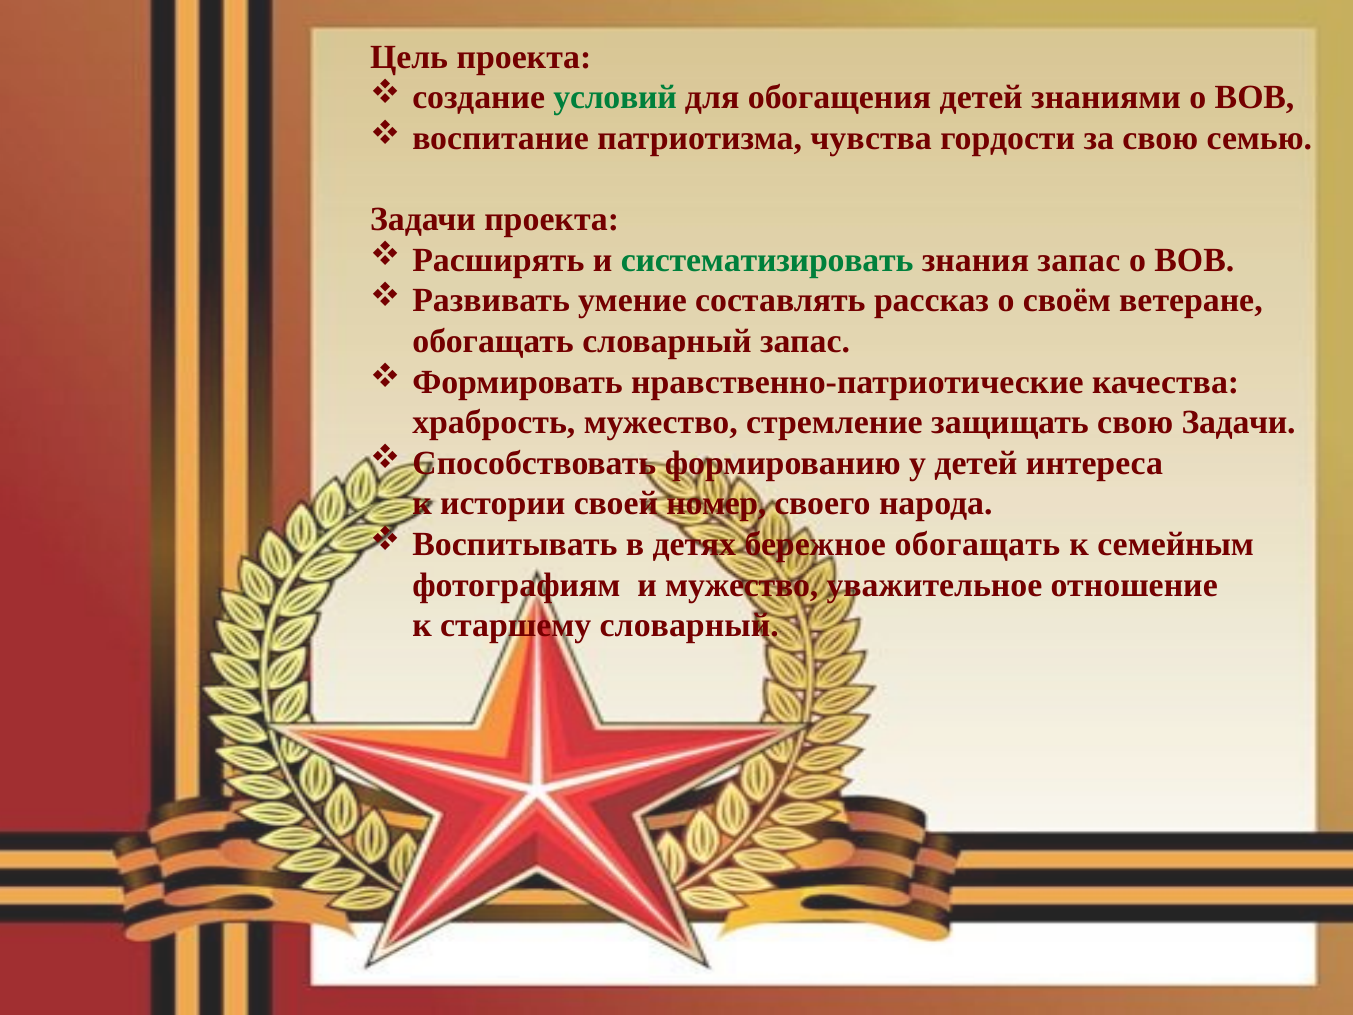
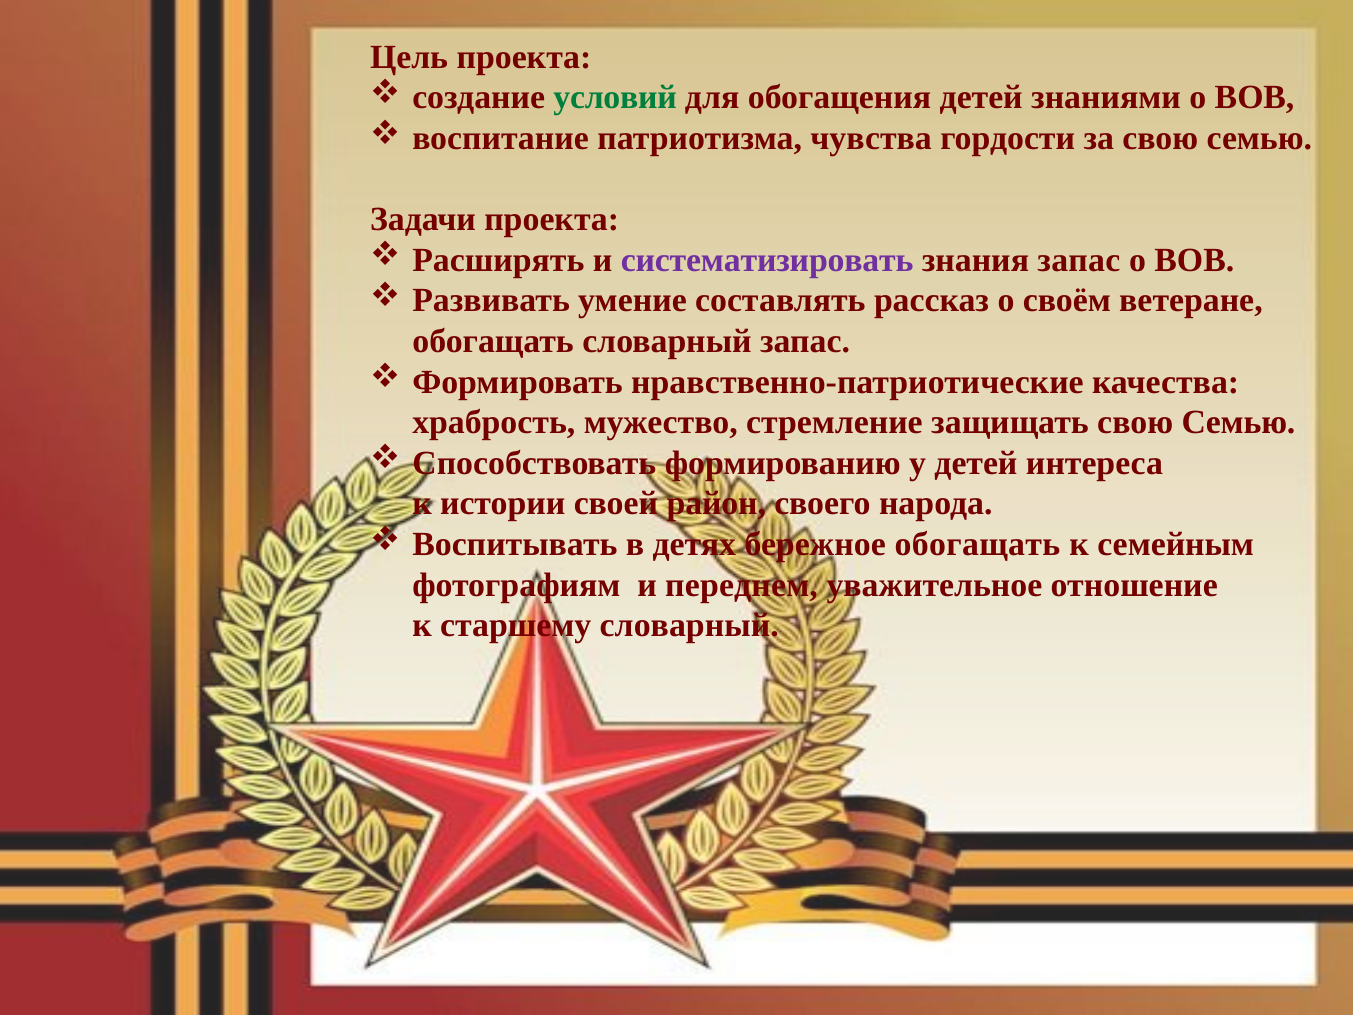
систематизировать colour: green -> purple (767, 260)
защищать свою Задачи: Задачи -> Семью (1238, 422)
номер: номер -> район (716, 504)
и мужество: мужество -> переднем (742, 585)
